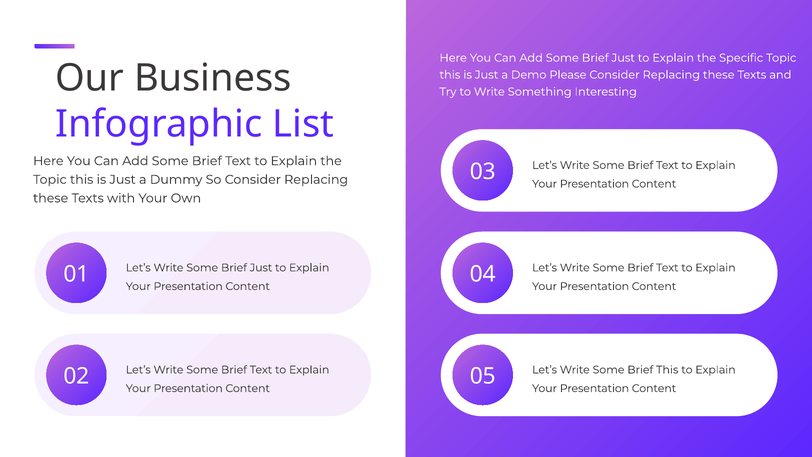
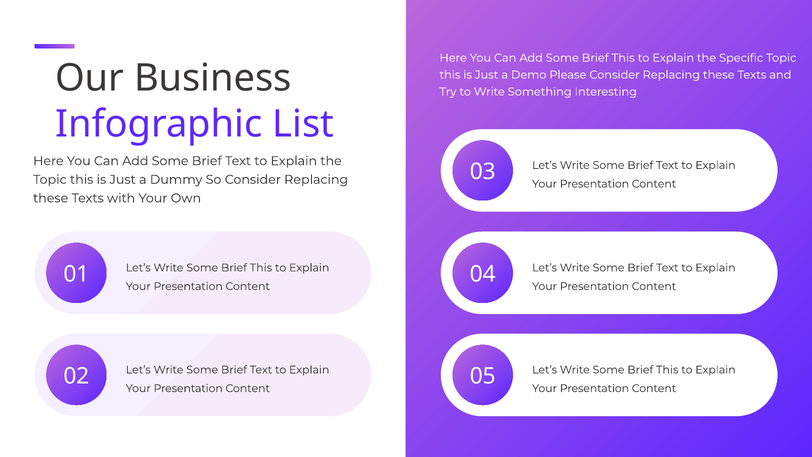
Add Some Brief Just: Just -> This (623, 58)
Just: Just -> This (261, 268)
